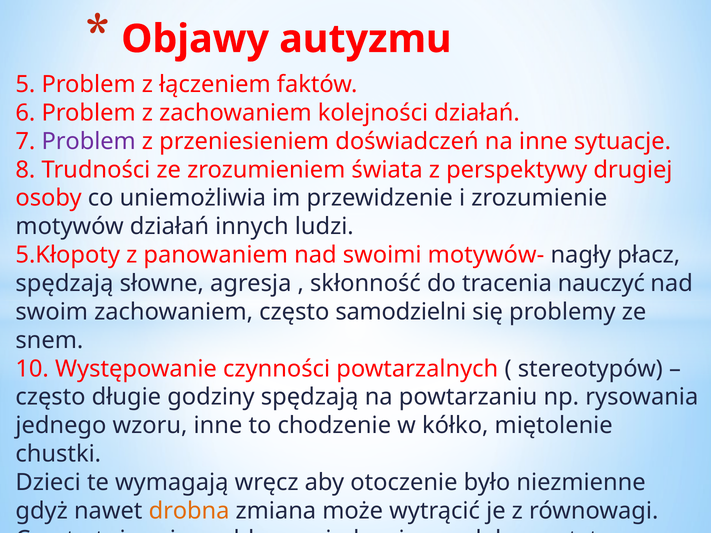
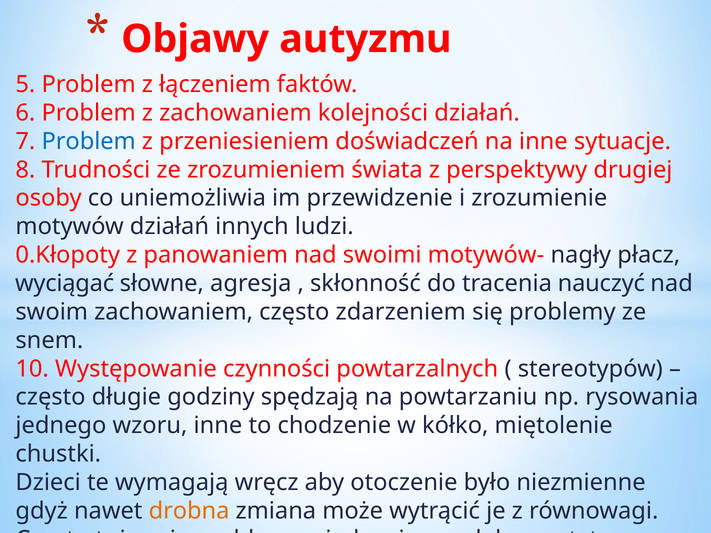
Problem colour: purple -> blue (89, 141)
5.Kłopoty: 5.Kłopoty -> 0.Kłopoty (68, 255)
spędzają: spędzają -> wyciągać (65, 284)
samodzielni: samodzielni -> zdarzeniem (401, 312)
